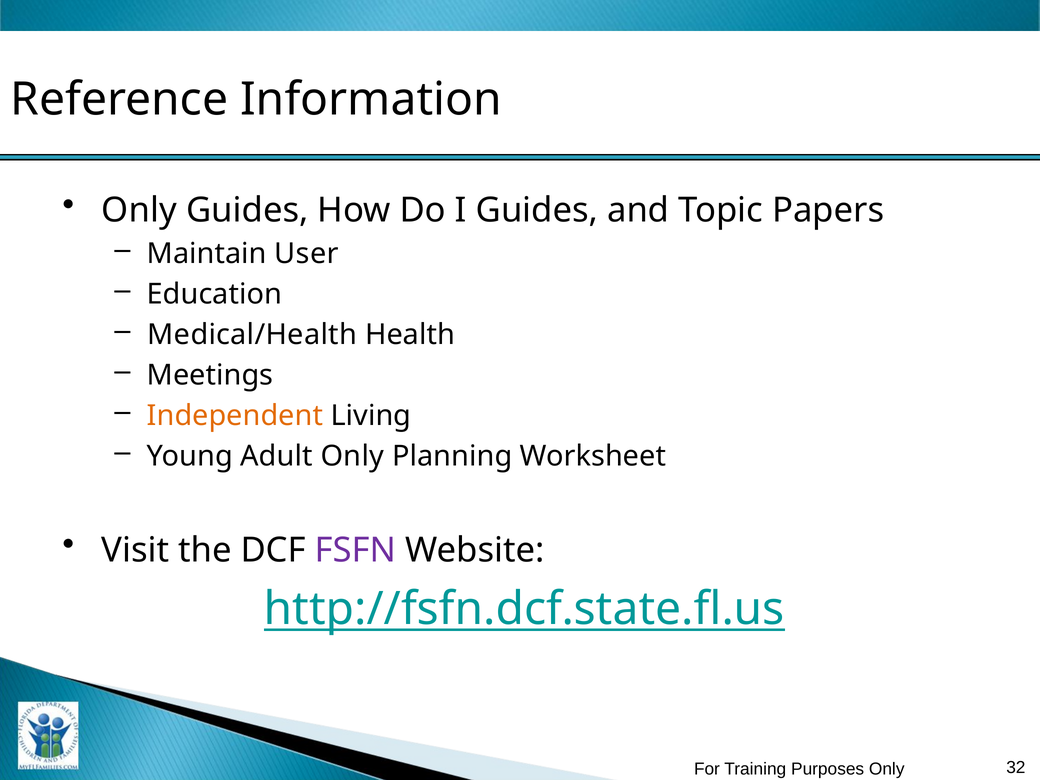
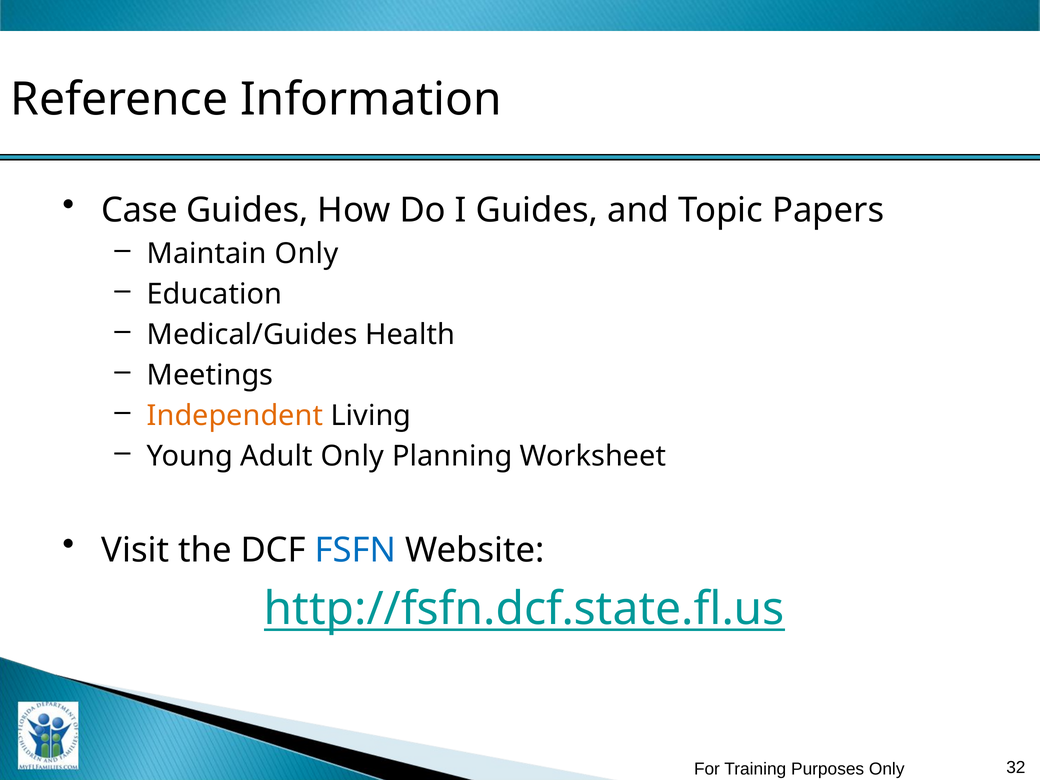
Only: Only -> Case (139, 210)
Maintain User: User -> Only (306, 254)
Medical/Health: Medical/Health -> Medical/Guides (252, 335)
FSFN colour: purple -> blue (356, 550)
